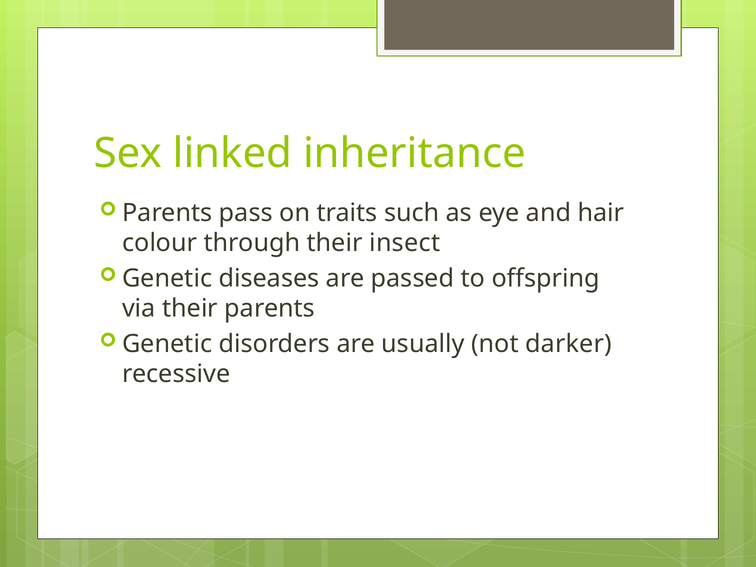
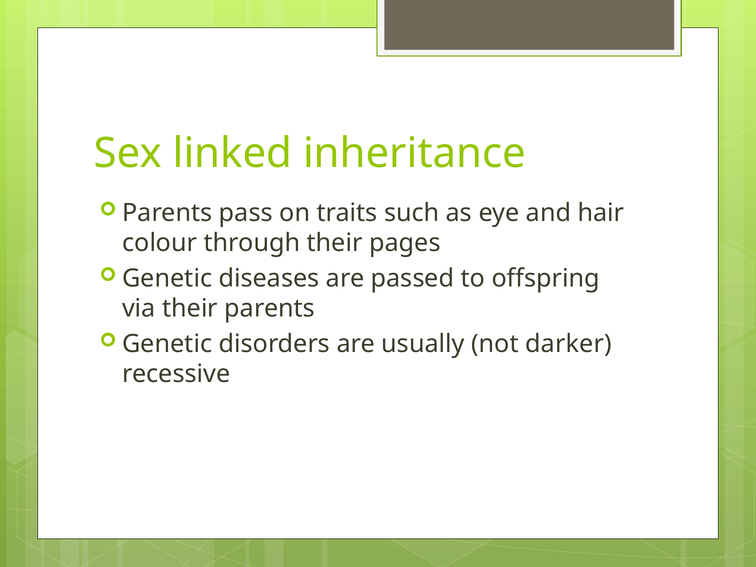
insect: insect -> pages (405, 243)
